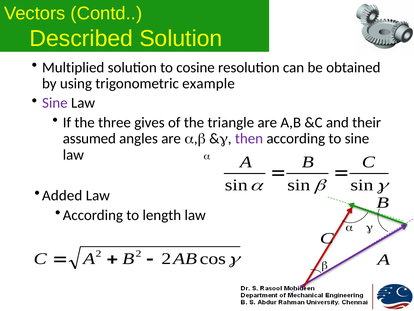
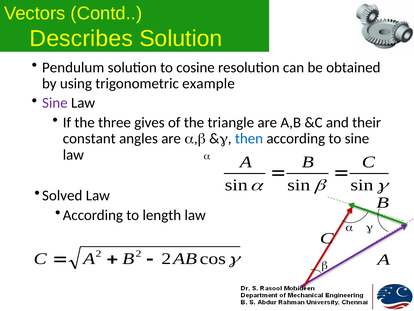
Described: Described -> Describes (81, 39)
Multiplied: Multiplied -> Pendulum (73, 67)
assumed: assumed -> constant (89, 138)
then colour: purple -> blue (249, 138)
Added: Added -> Solved (62, 195)
